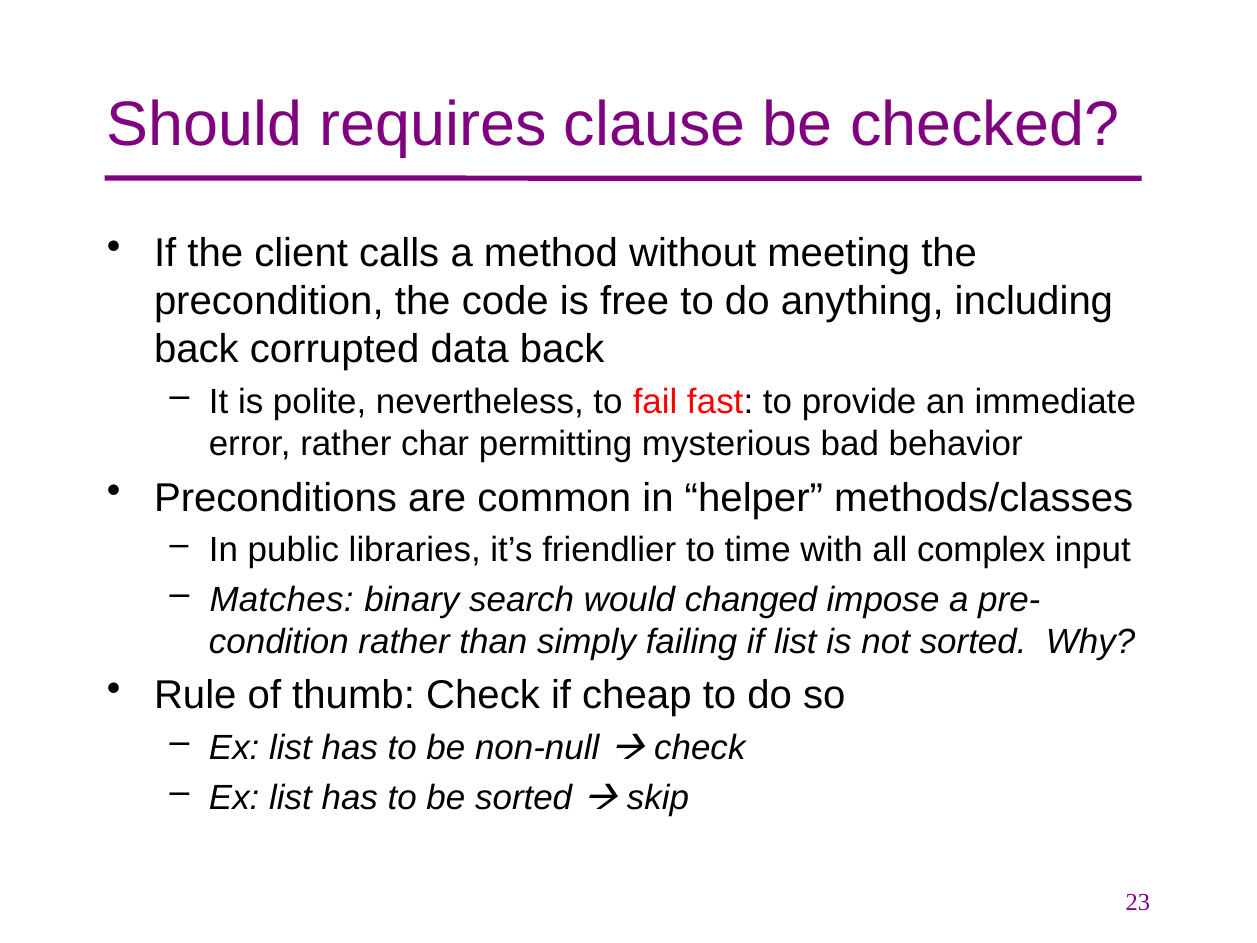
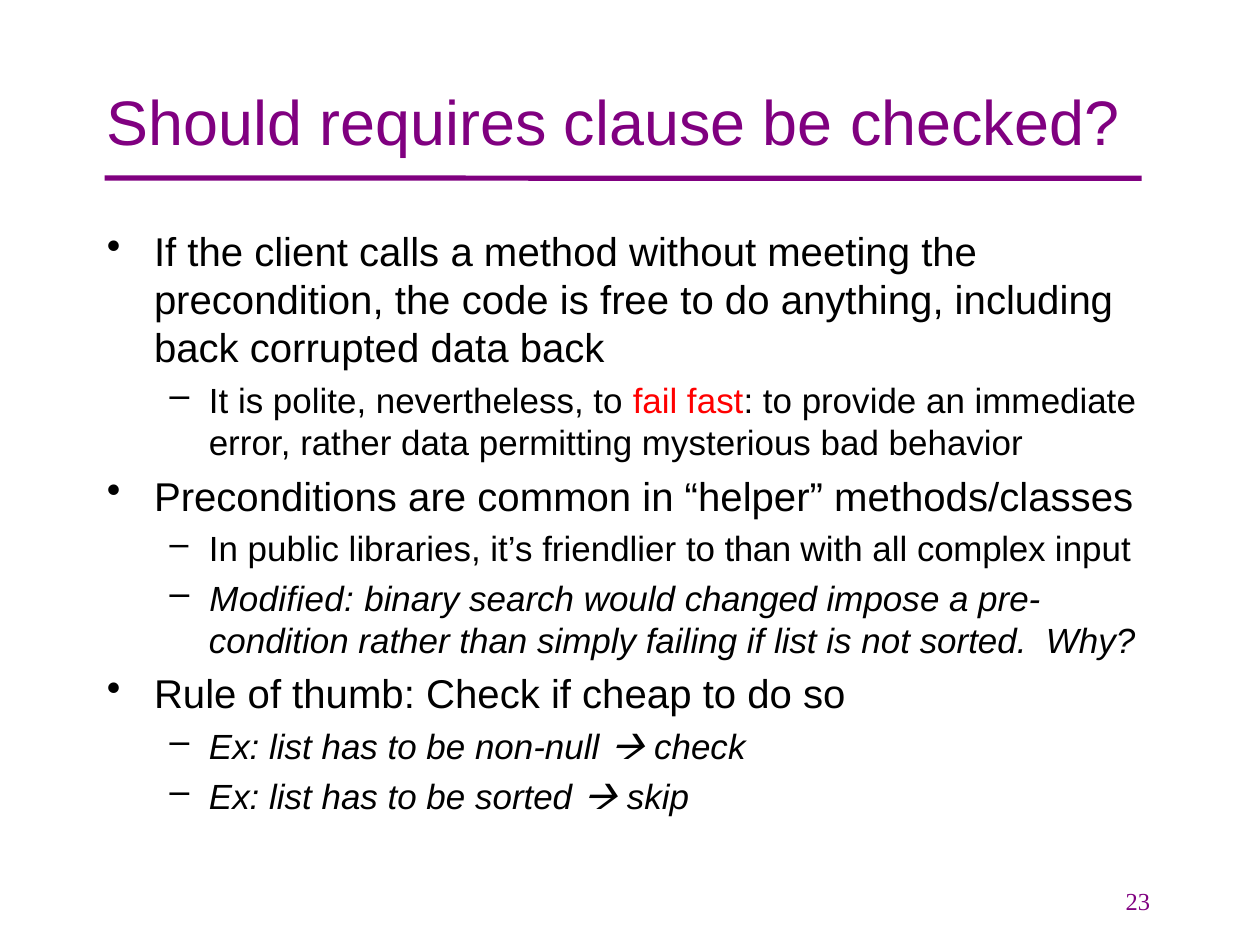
rather char: char -> data (435, 444)
to time: time -> than (758, 550)
Matches: Matches -> Modified (282, 599)
